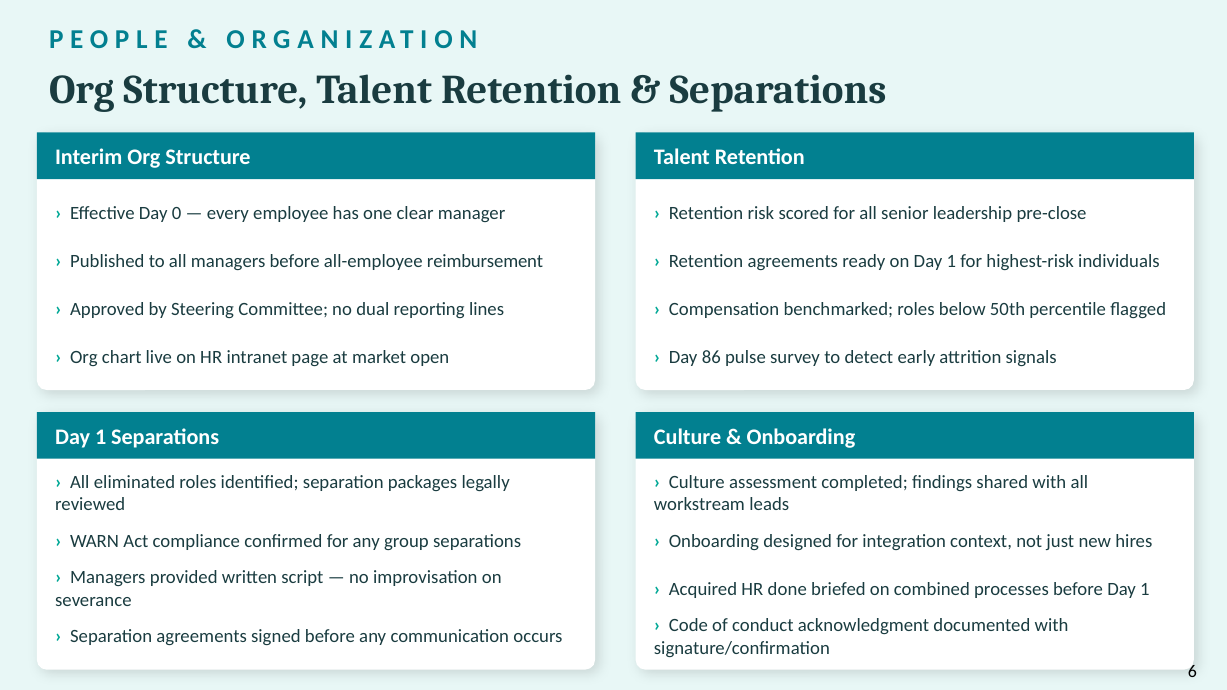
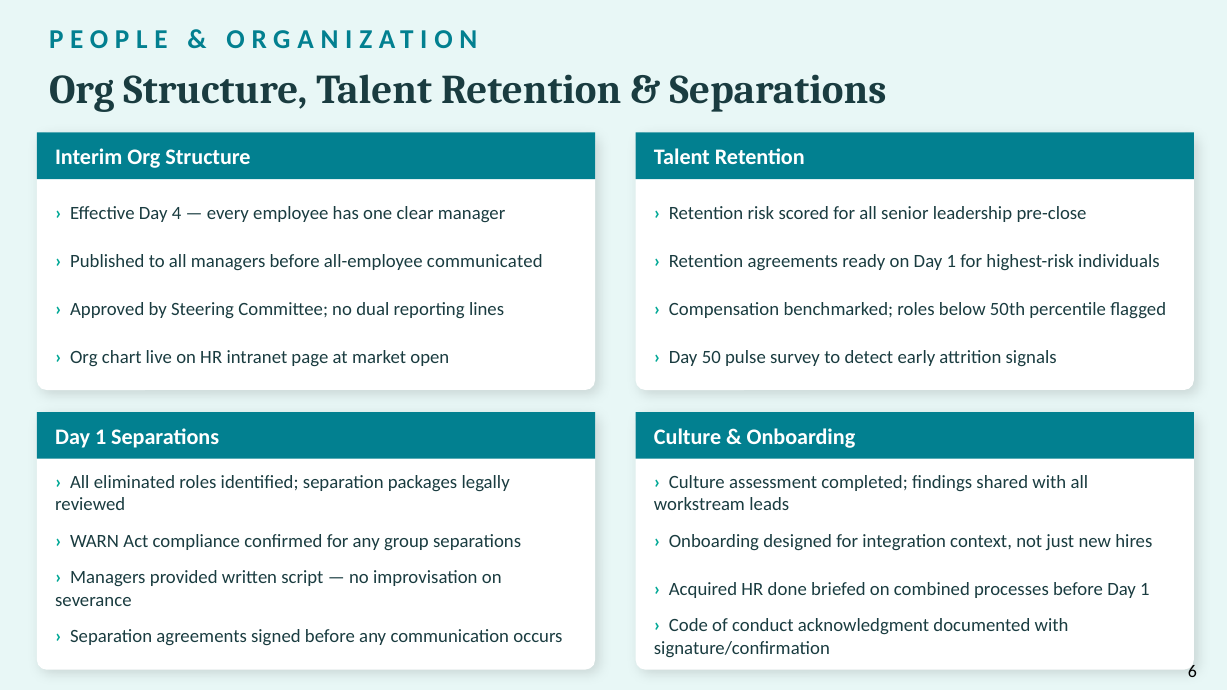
0: 0 -> 4 (177, 214)
reimbursement: reimbursement -> communicated (485, 261)
86: 86 -> 50 (711, 357)
